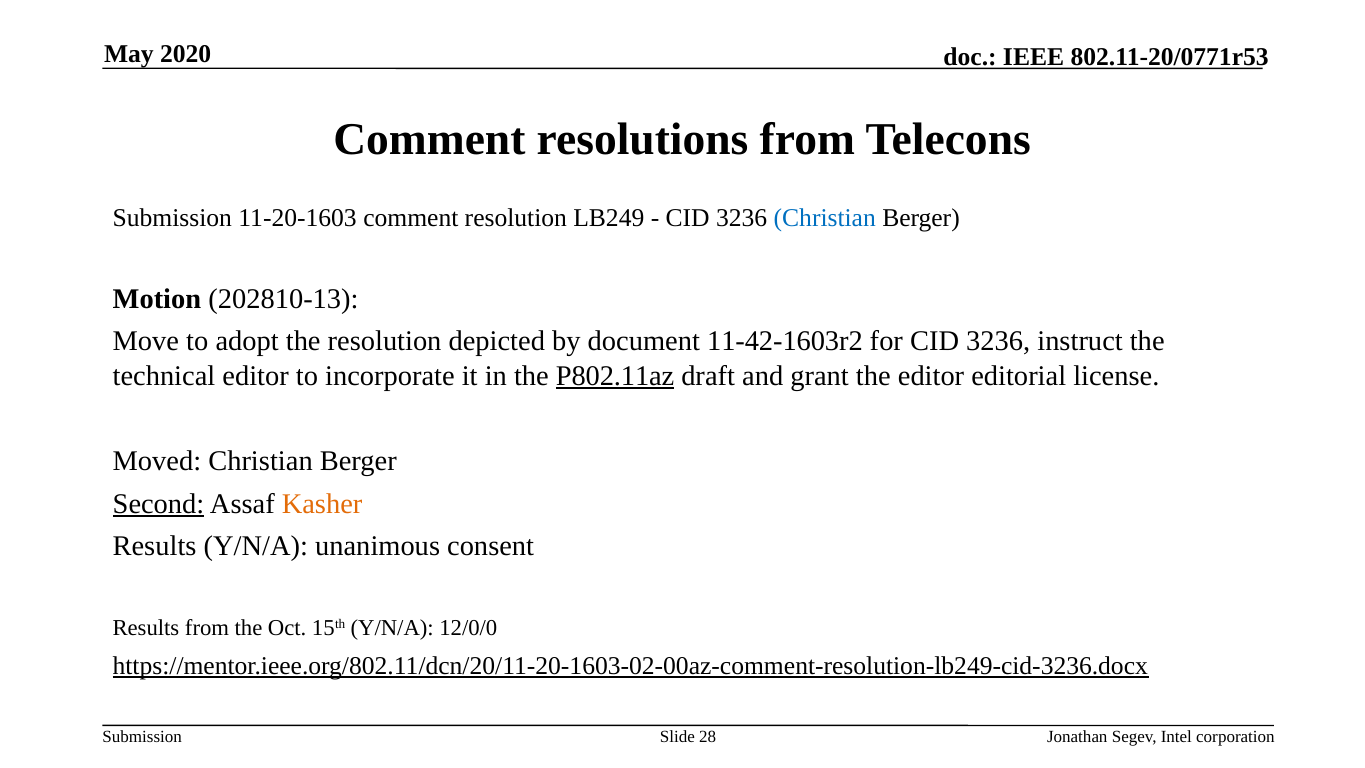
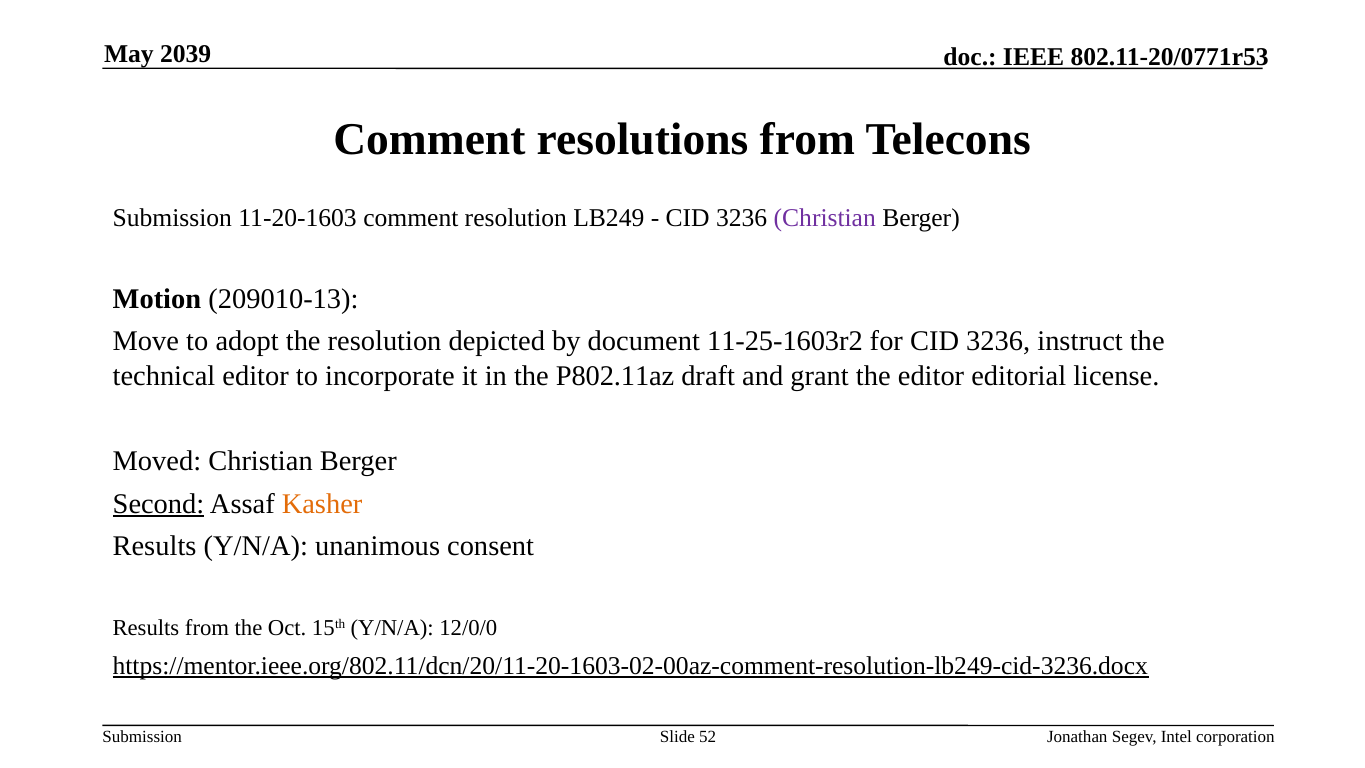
2020: 2020 -> 2039 (186, 54)
Christian colour: blue -> purple (825, 218)
202810-13: 202810-13 -> 209010-13 (283, 299)
11-42-1603r2: 11-42-1603r2 -> 11-25-1603r2 (785, 341)
P802.11az underline: present -> none (615, 376)
28: 28 -> 52 (708, 736)
